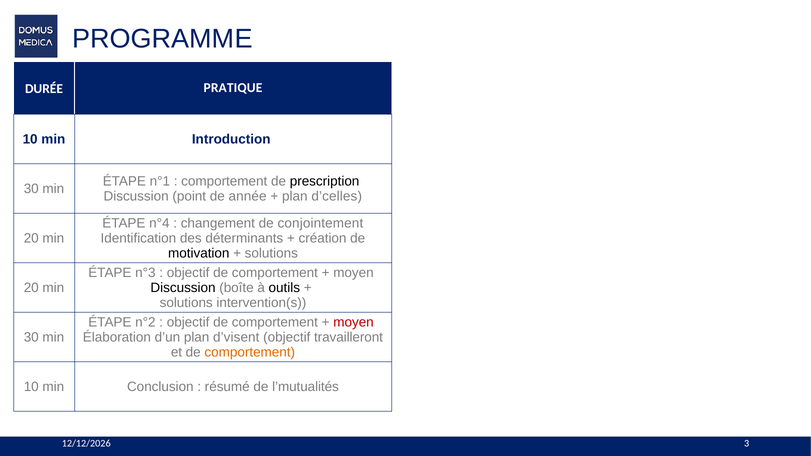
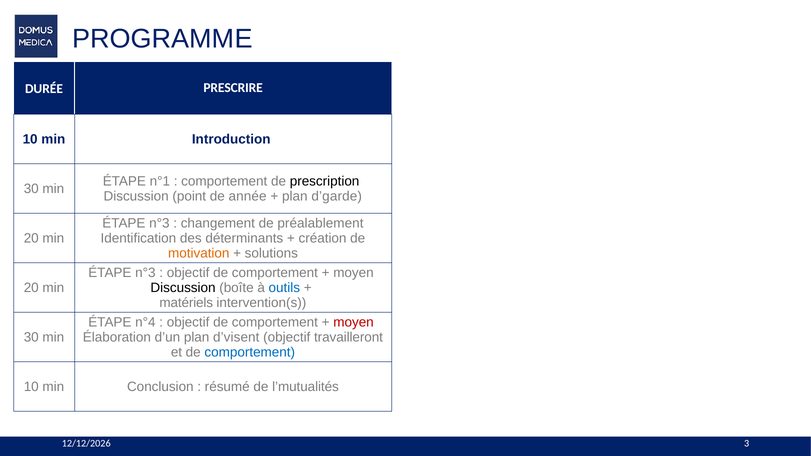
PRATIQUE: PRATIQUE -> PRESCRIRE (233, 88)
d’celles: d’celles -> d’garde (337, 196)
n°4: n°4 -> n°3 (159, 223)
conjointement: conjointement -> préalablement (320, 223)
motivation colour: black -> orange (199, 253)
outils colour: black -> blue (284, 288)
solutions: solutions -> matériels (186, 303)
n°2: n°2 -> n°4 (145, 322)
comportement colour: orange -> blue (250, 352)
